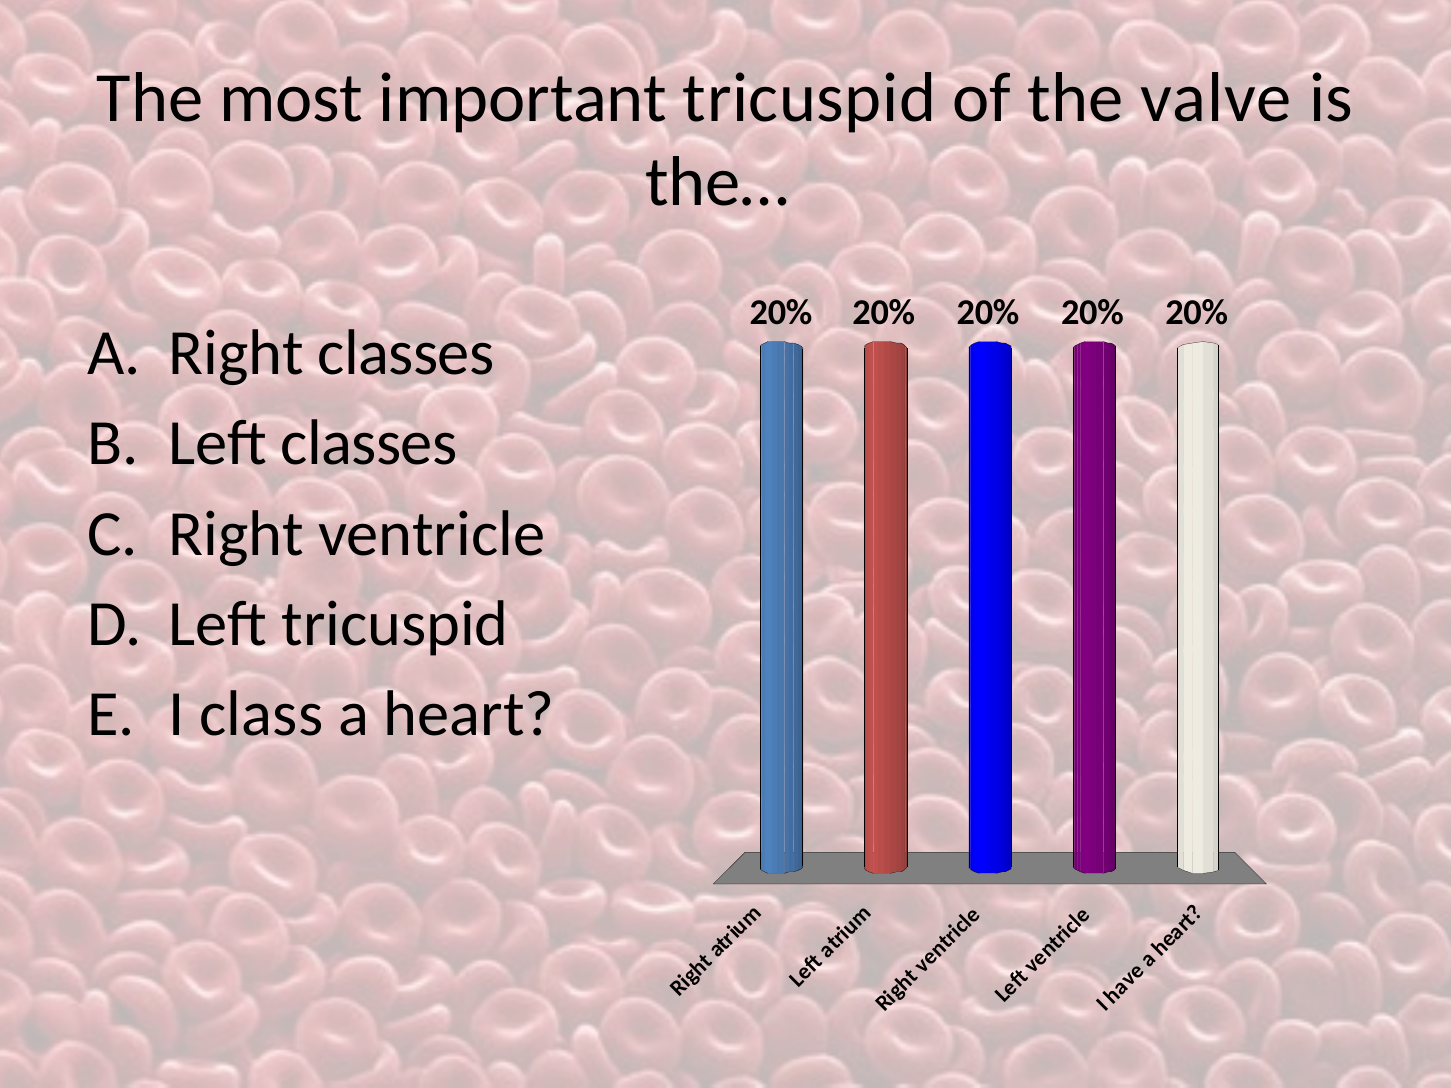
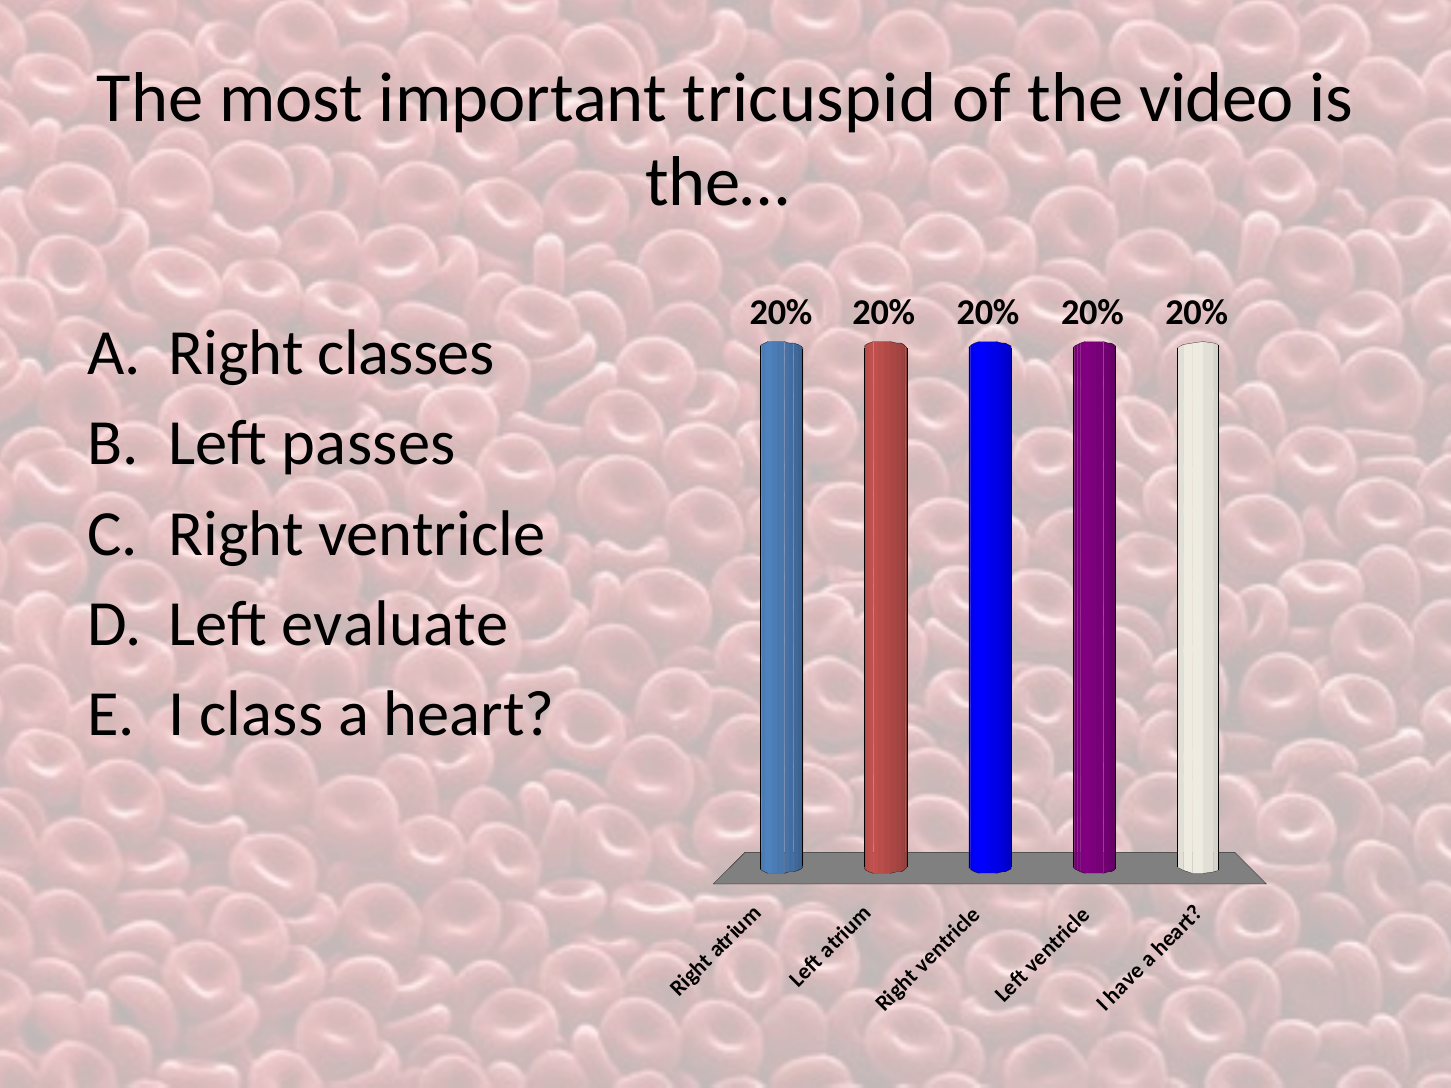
valve: valve -> video (1217, 98)
Left classes: classes -> passes (369, 444)
Left tricuspid: tricuspid -> evaluate (395, 624)
